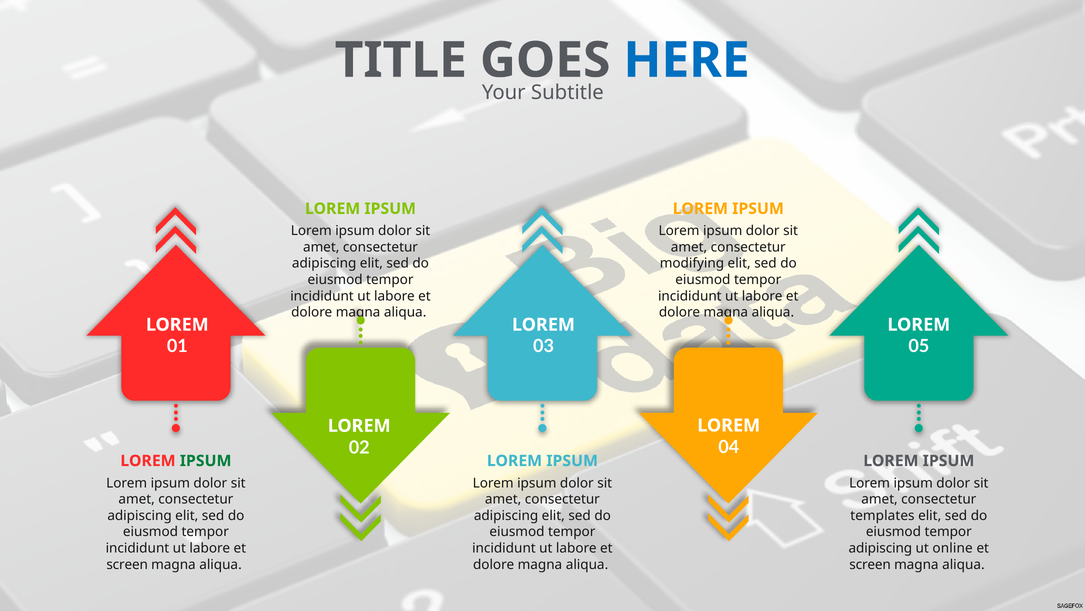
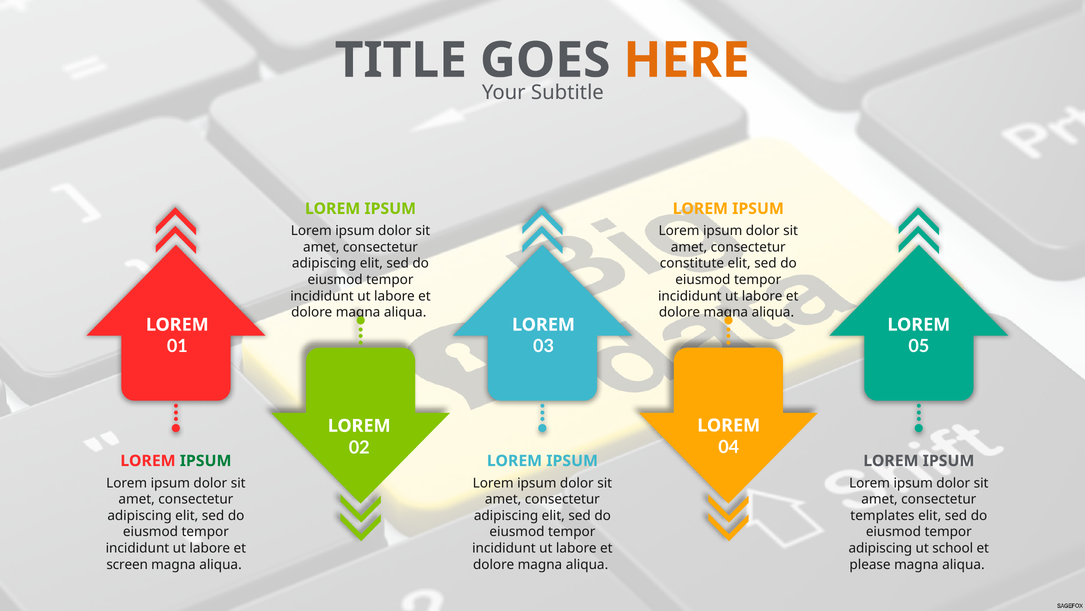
HERE colour: blue -> orange (687, 60)
modifying: modifying -> constitute (692, 263)
online: online -> school (953, 548)
screen: screen -> please (870, 564)
